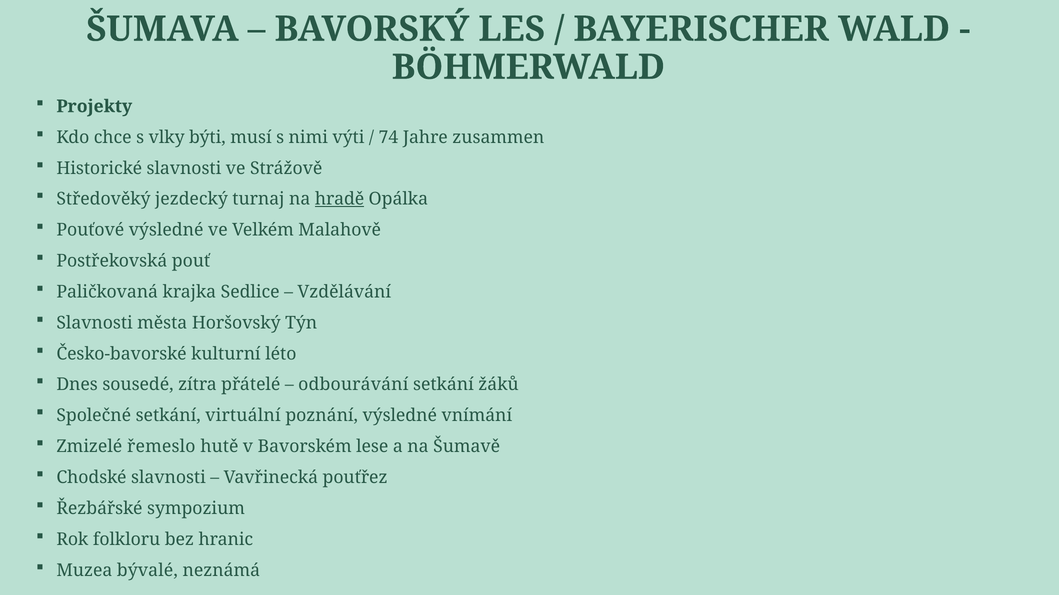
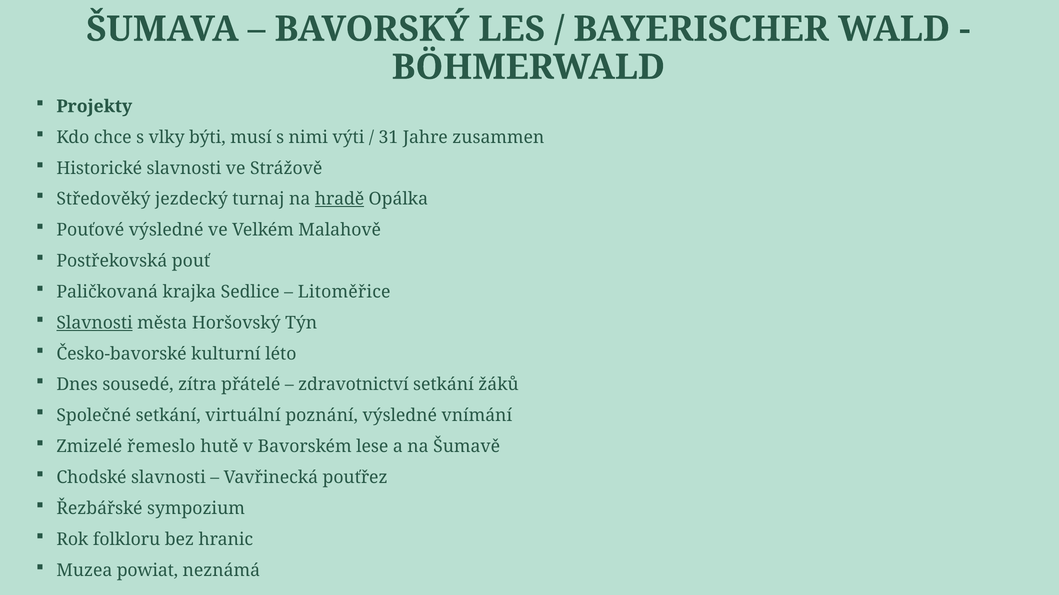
74: 74 -> 31 (388, 137)
Vzdělávání: Vzdělávání -> Litoměřice (344, 292)
Slavnosti underline: none -> present (95, 323)
odbourávání: odbourávání -> zdravotnictví (353, 385)
bývalé: bývalé -> powiat (147, 571)
